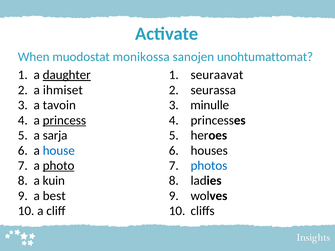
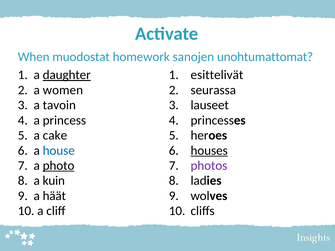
monikossa: monikossa -> homework (141, 57)
seuraavat: seuraavat -> esittelivät (217, 75)
ihmiset: ihmiset -> women (63, 90)
minulle: minulle -> lauseet (210, 105)
princess underline: present -> none (64, 120)
sarja: sarja -> cake (55, 135)
houses underline: none -> present (209, 151)
photos colour: blue -> purple (209, 166)
best: best -> häät (54, 196)
